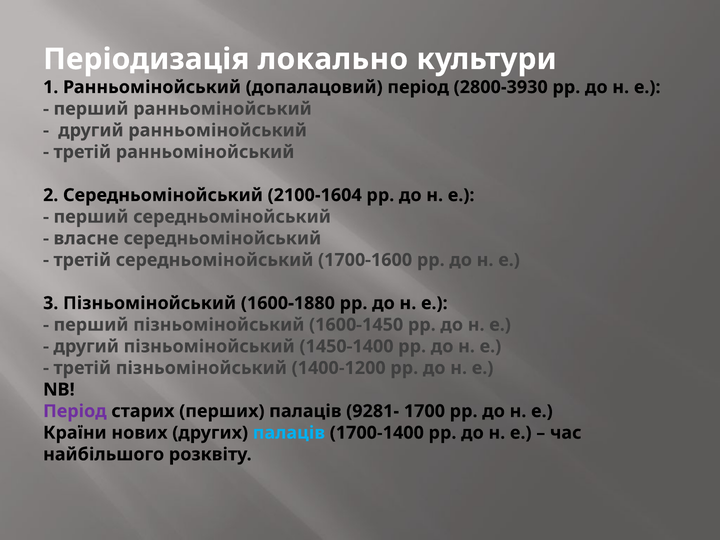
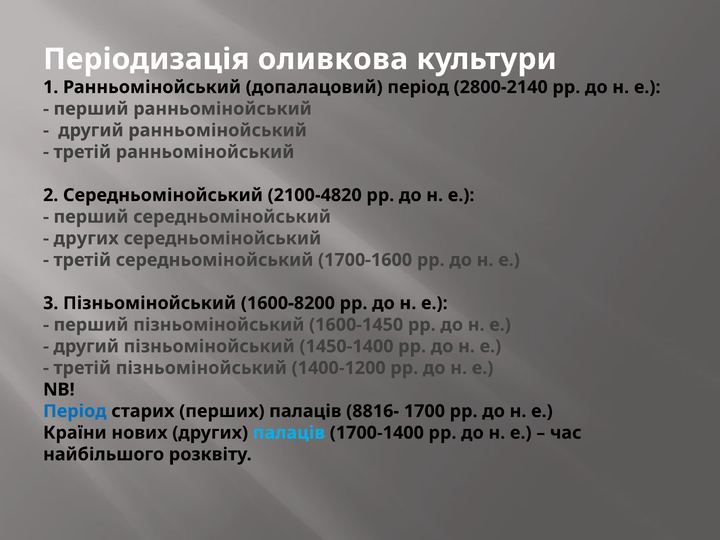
локально: локально -> оливкова (333, 59)
2800-3930: 2800-3930 -> 2800-2140 (501, 87)
2100-1604: 2100-1604 -> 2100-4820 (315, 195)
власне: власне -> других (86, 238)
1600-1880: 1600-1880 -> 1600-8200 (288, 303)
Період colour: purple -> blue (75, 411)
9281-: 9281- -> 8816- (373, 411)
